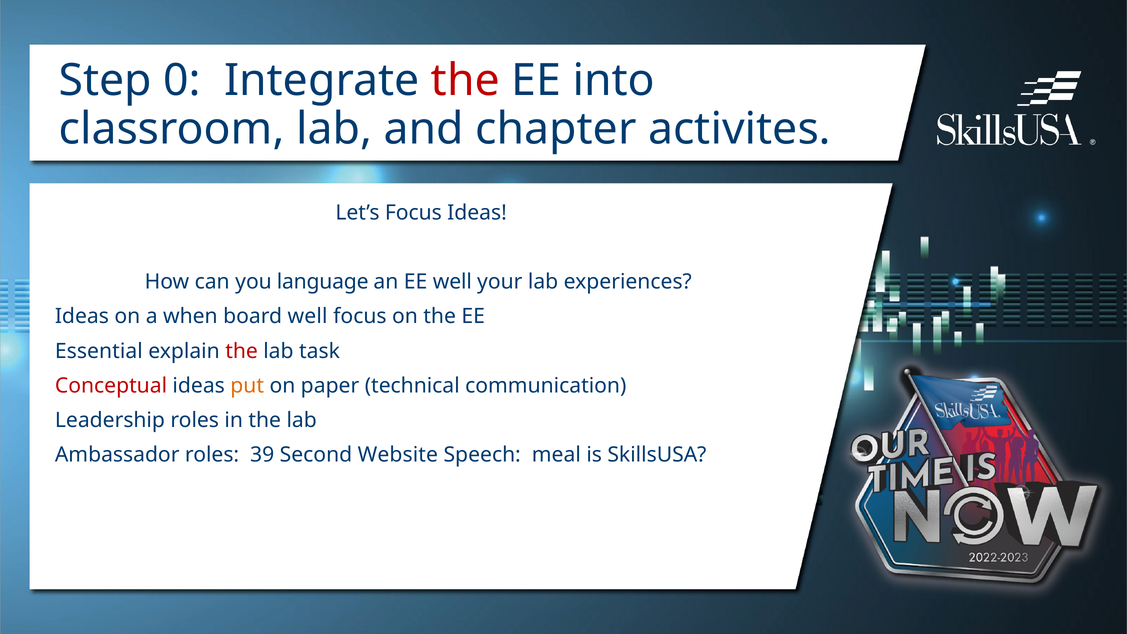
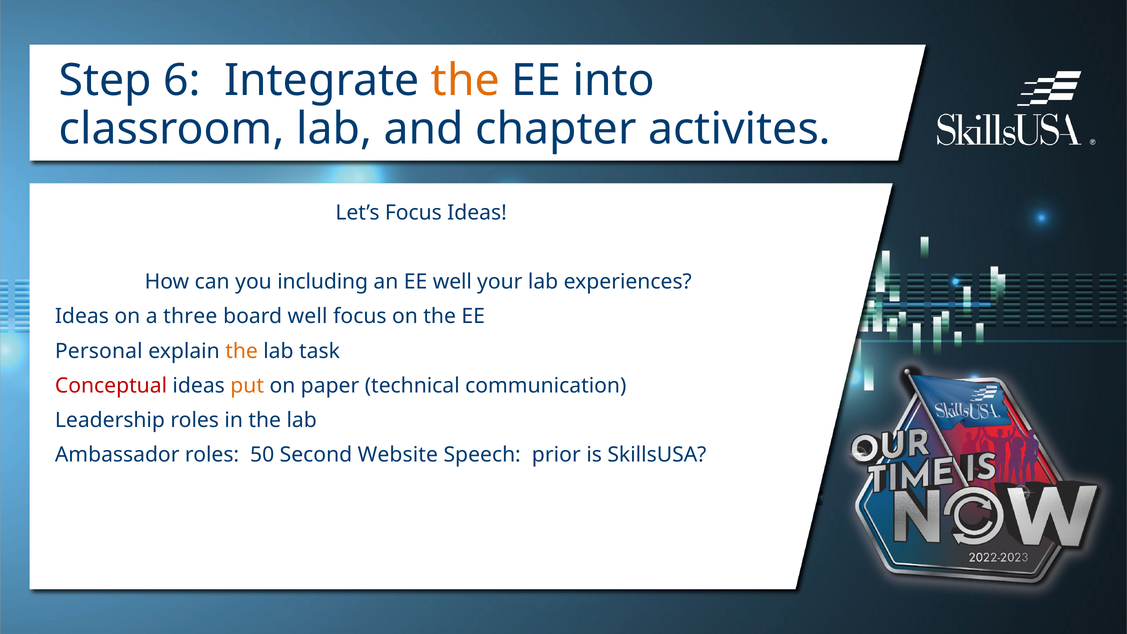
0: 0 -> 6 (182, 81)
the colour: red -> orange (465, 81)
language: language -> including (323, 282)
when: when -> three (190, 316)
Essential: Essential -> Personal (99, 351)
the colour: red -> orange (242, 351)
39: 39 -> 50 (262, 455)
meal: meal -> prior (556, 455)
